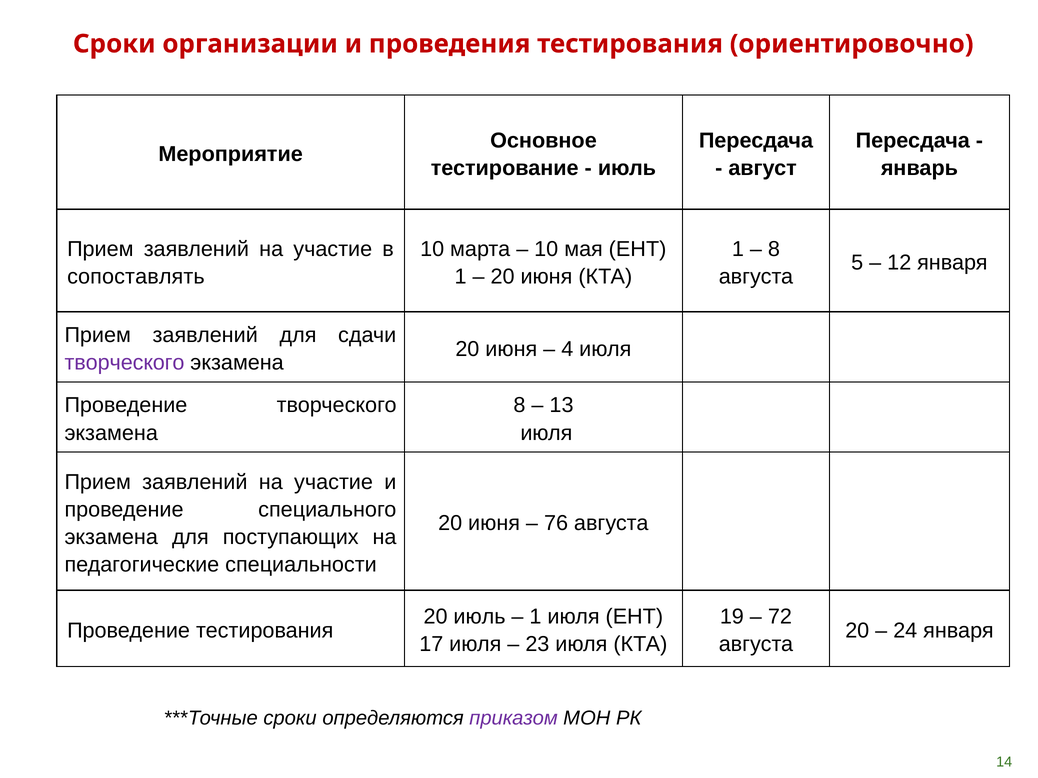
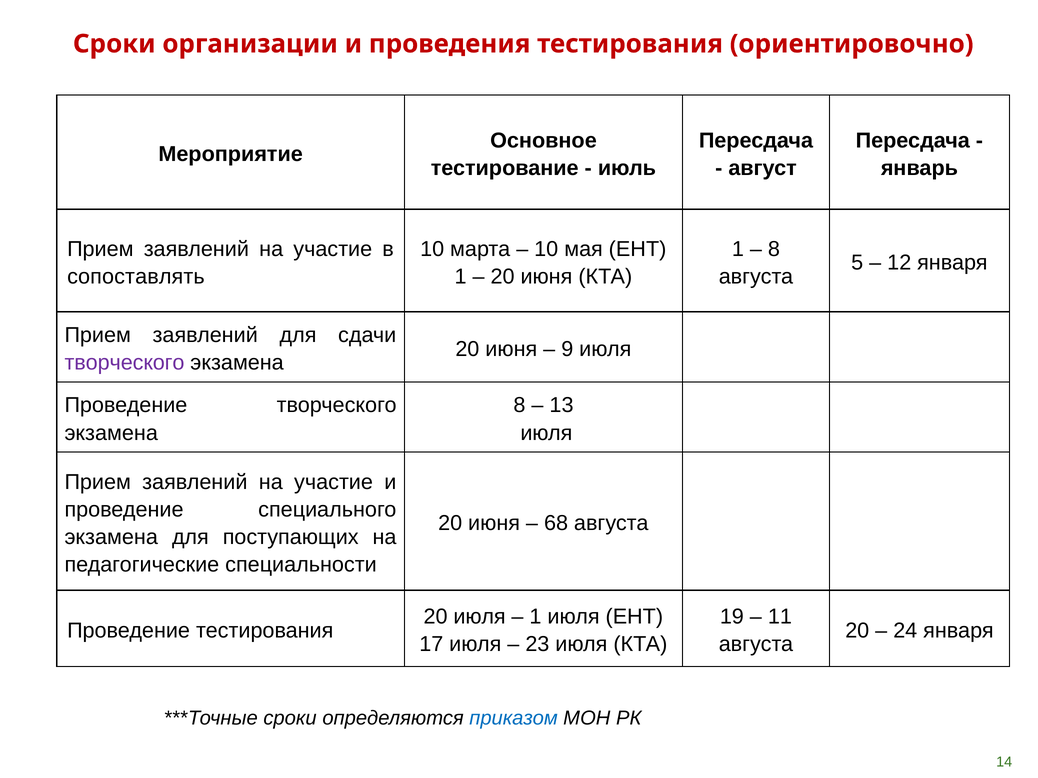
4: 4 -> 9 (567, 349)
76: 76 -> 68 (556, 524)
20 июль: июль -> июля (480, 617)
72: 72 -> 11 (780, 617)
приказом colour: purple -> blue (514, 719)
